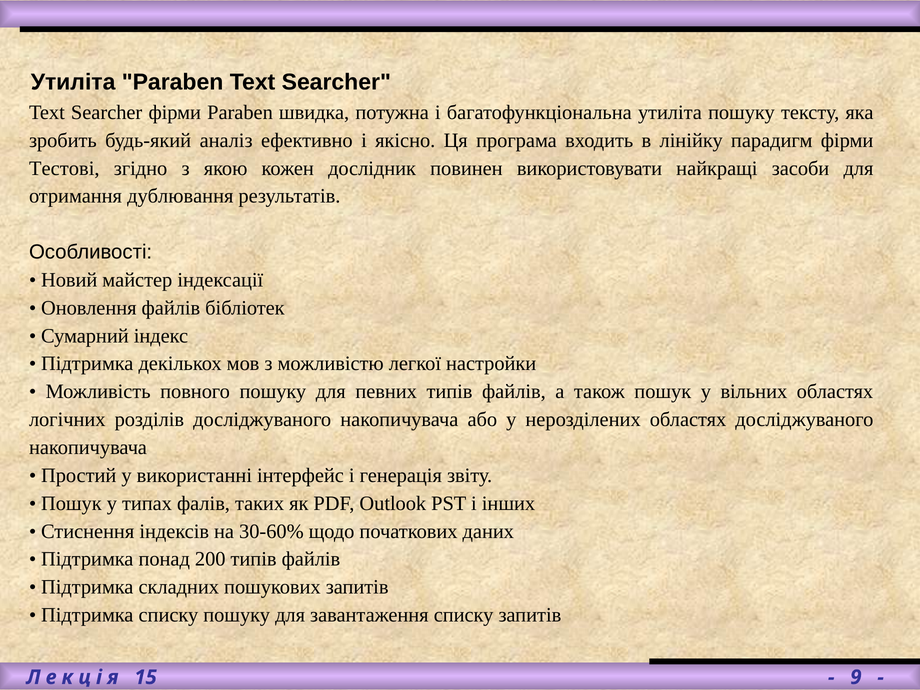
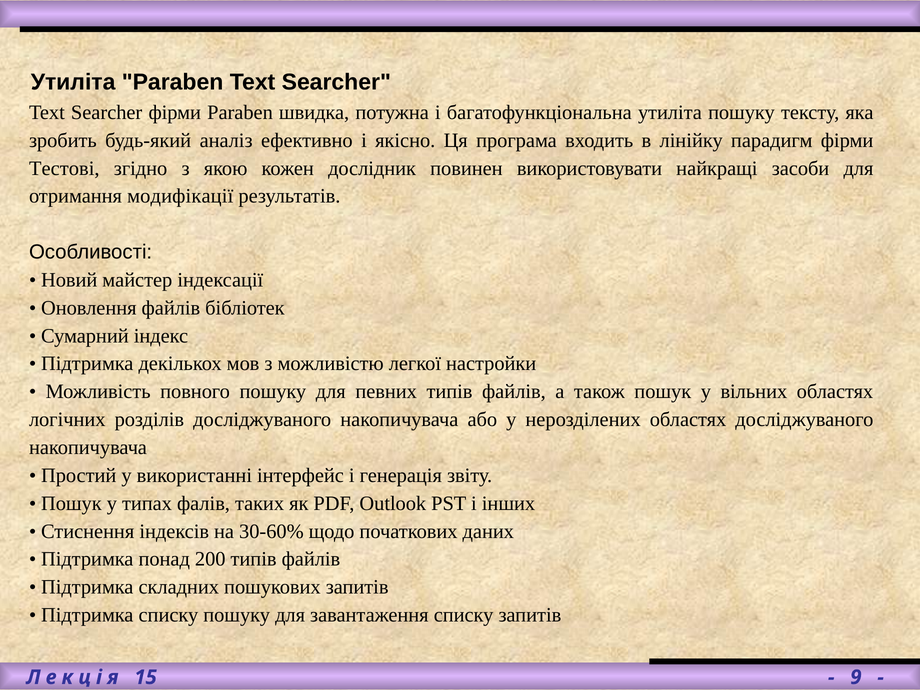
дублювання: дублювання -> модифікації (180, 196)
